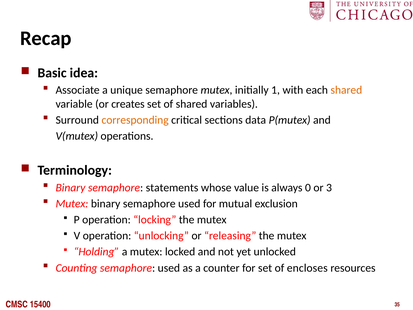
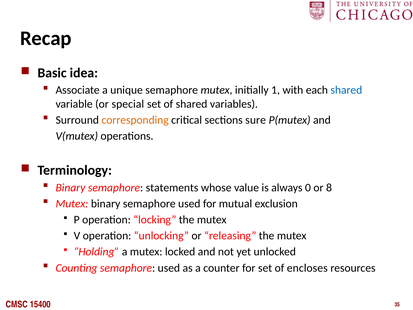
shared colour: orange -> blue (346, 90)
creates: creates -> special (128, 104)
data: data -> sure (256, 120)
3: 3 -> 8 (329, 187)
